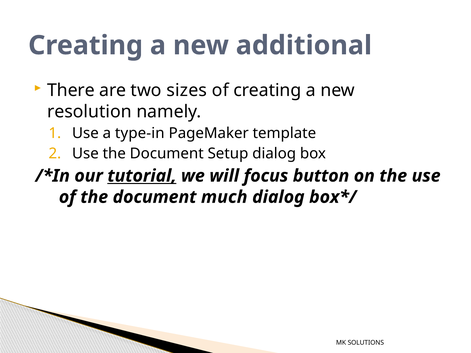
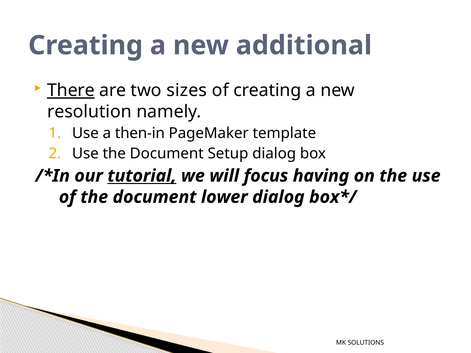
There underline: none -> present (71, 90)
type-in: type-in -> then-in (140, 133)
button: button -> having (321, 176)
much: much -> lower (224, 197)
